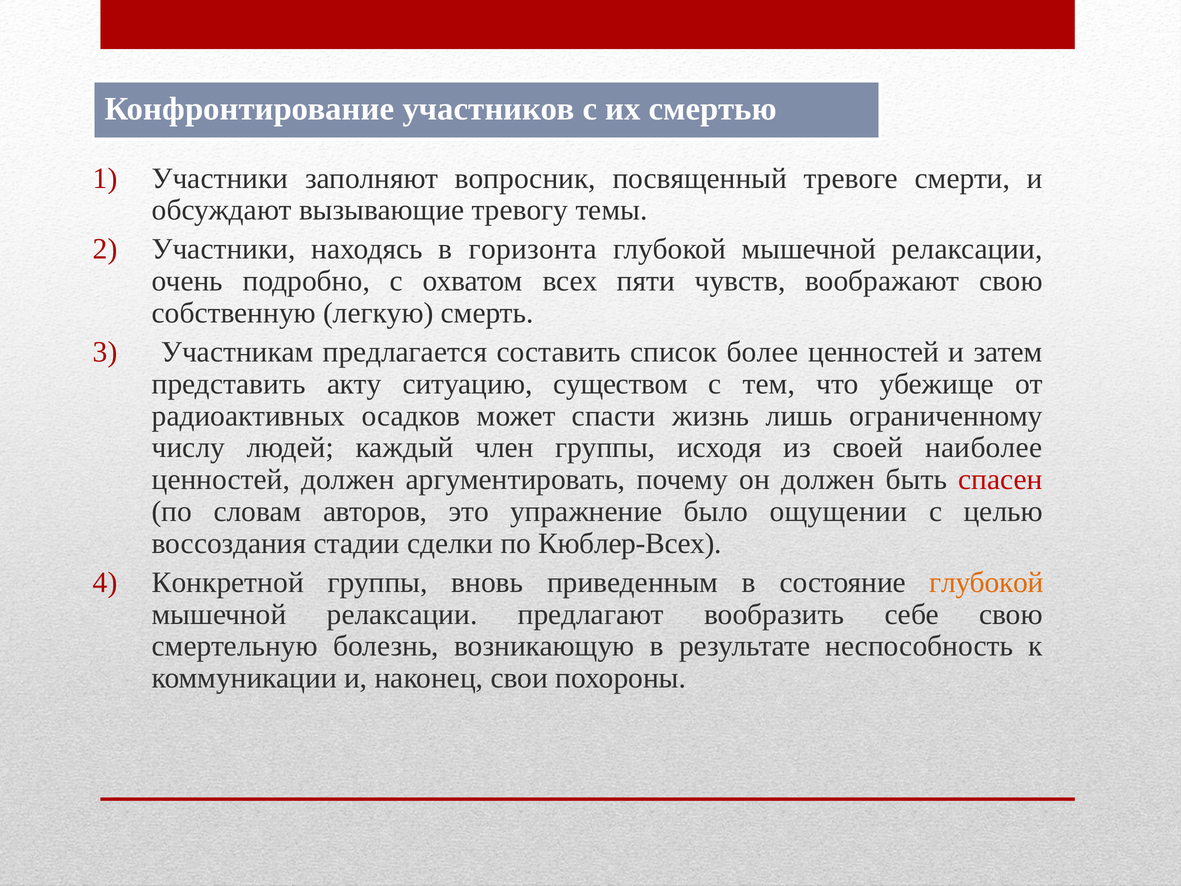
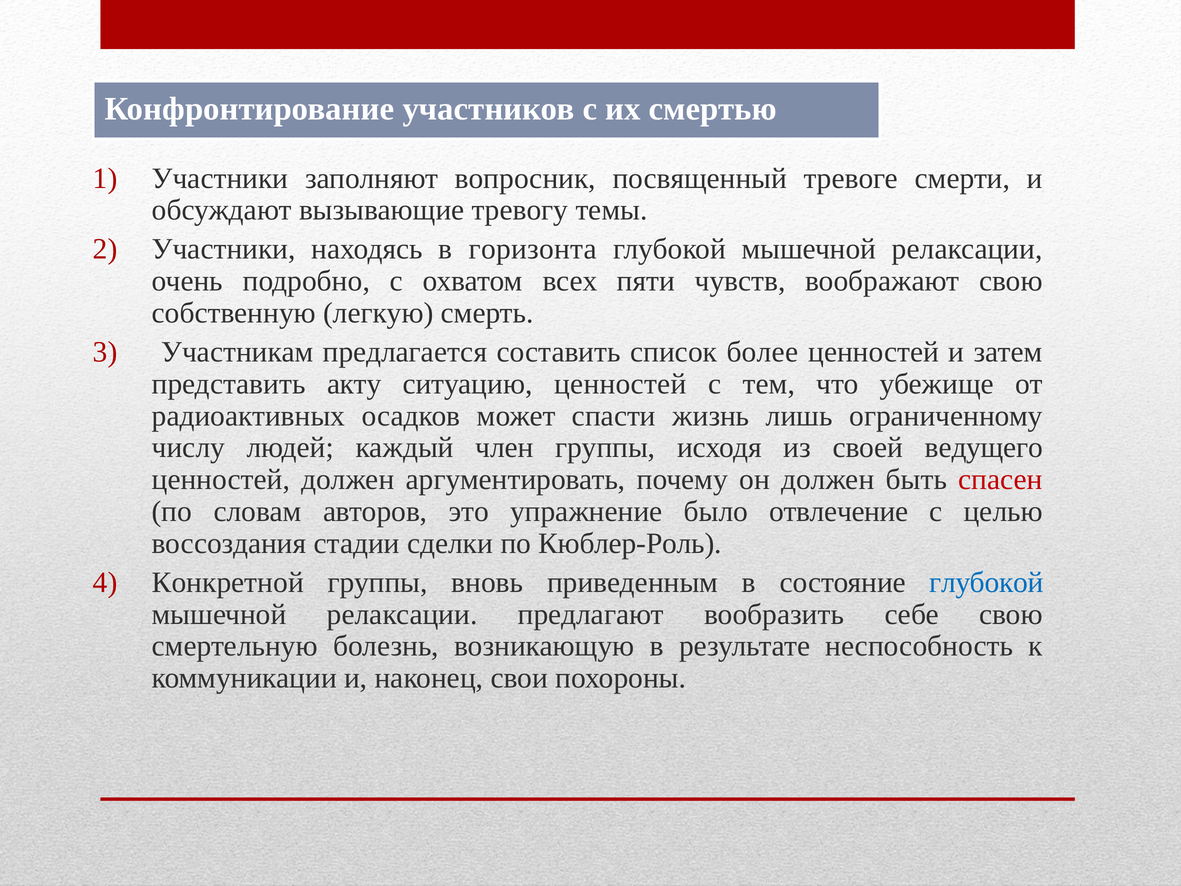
ситуацию существом: существом -> ценностей (620, 384)
наиболее: наиболее -> ведущего (984, 448)
ощущении: ощущении -> отвлечение (839, 511)
Кюблер-Всех: Кюблер-Всех -> Кюблер-Роль (630, 543)
глубокой colour: orange -> blue (986, 582)
